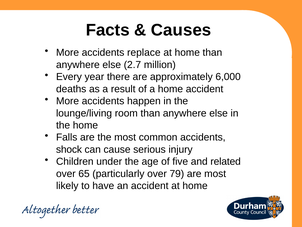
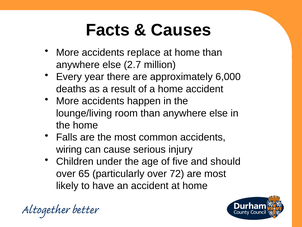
shock: shock -> wiring (69, 149)
related: related -> should (226, 161)
79: 79 -> 72 (177, 173)
